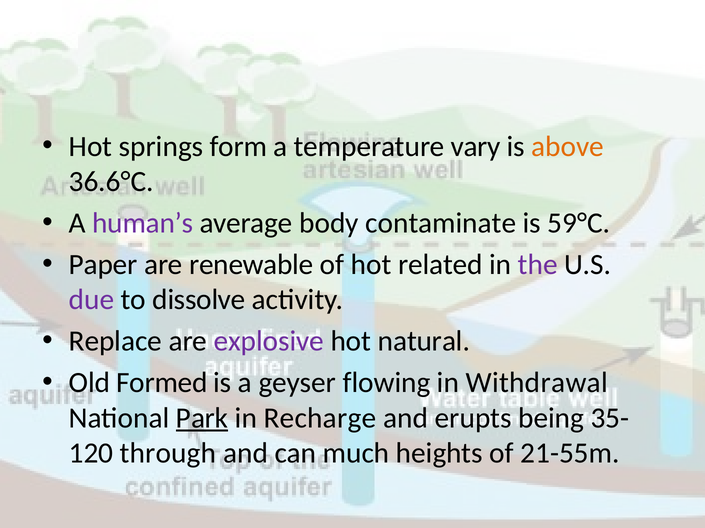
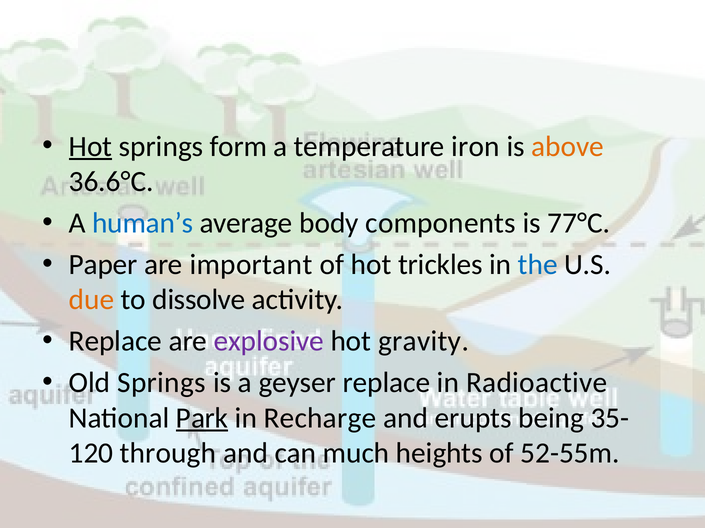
Hot underline: none -> present (91, 147)
vary: vary -> iron (475, 147)
human’s colour: purple -> blue (143, 223)
contaminate: contaminate -> components (441, 223)
59°C: 59°C -> 77°C (579, 223)
renewable: renewable -> important (251, 265)
related: related -> trickles (440, 265)
the colour: purple -> blue (538, 265)
due colour: purple -> orange (91, 300)
natural: natural -> gravity (424, 342)
Old Formed: Formed -> Springs (162, 383)
geyser flowing: flowing -> replace (387, 383)
Withdrawal: Withdrawal -> Radioactive (537, 383)
21-55m: 21-55m -> 52-55m (570, 454)
